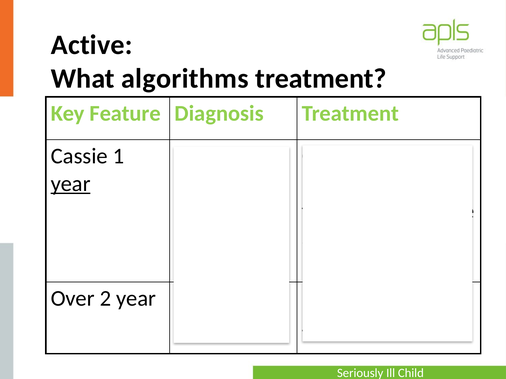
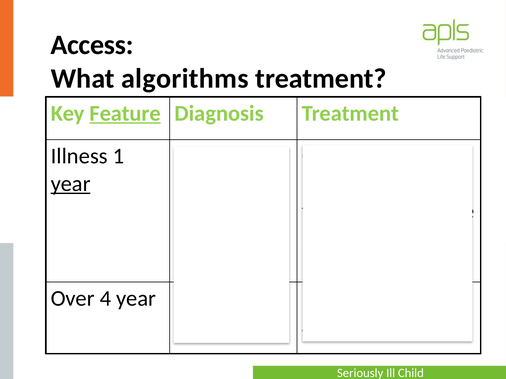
Active: Active -> Access (92, 45)
Feature underline: none -> present (125, 113)
Cassie: Cassie -> Illness (79, 156)
2: 2 -> 4 (105, 299)
